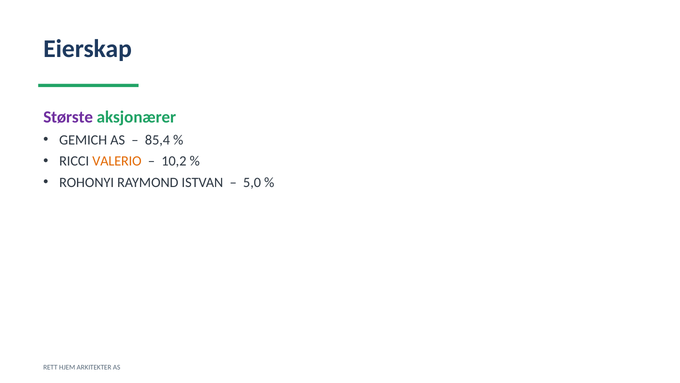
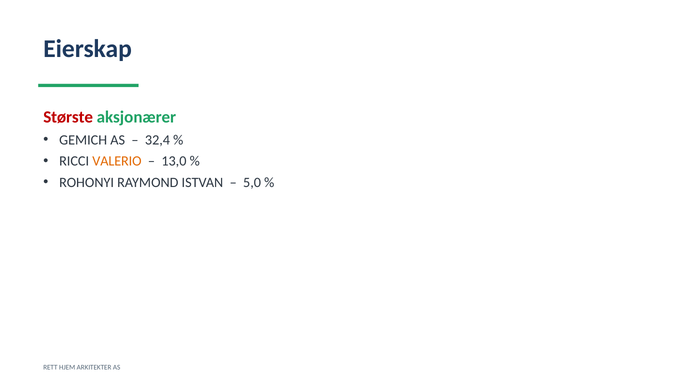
Største colour: purple -> red (68, 117)
85,4: 85,4 -> 32,4 (158, 140)
10,2: 10,2 -> 13,0 (174, 161)
